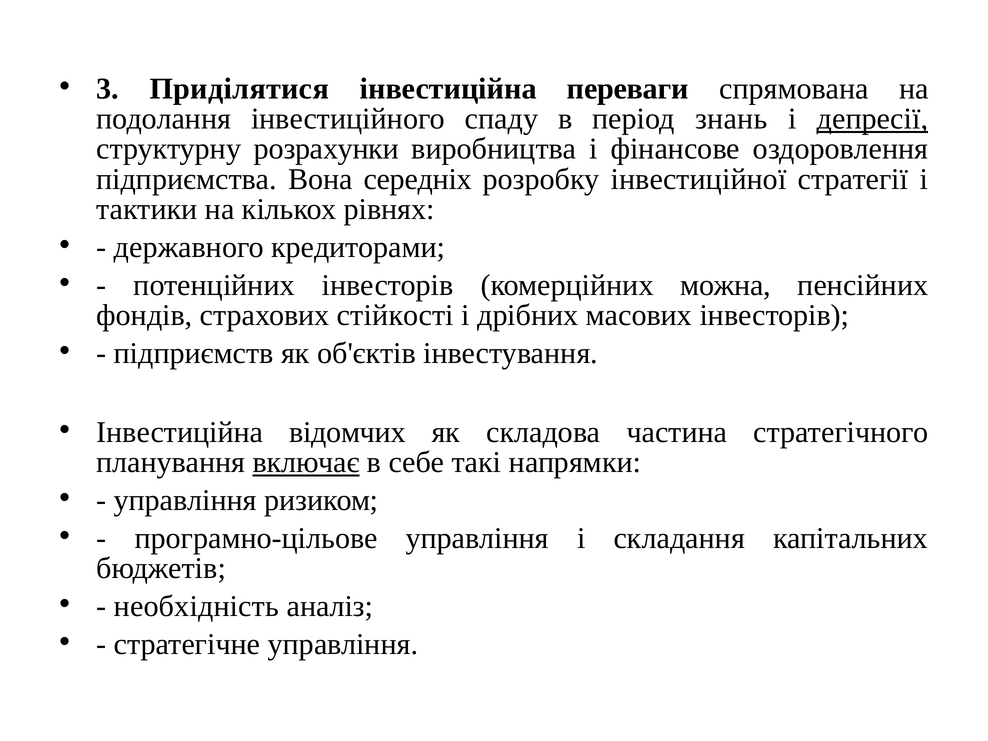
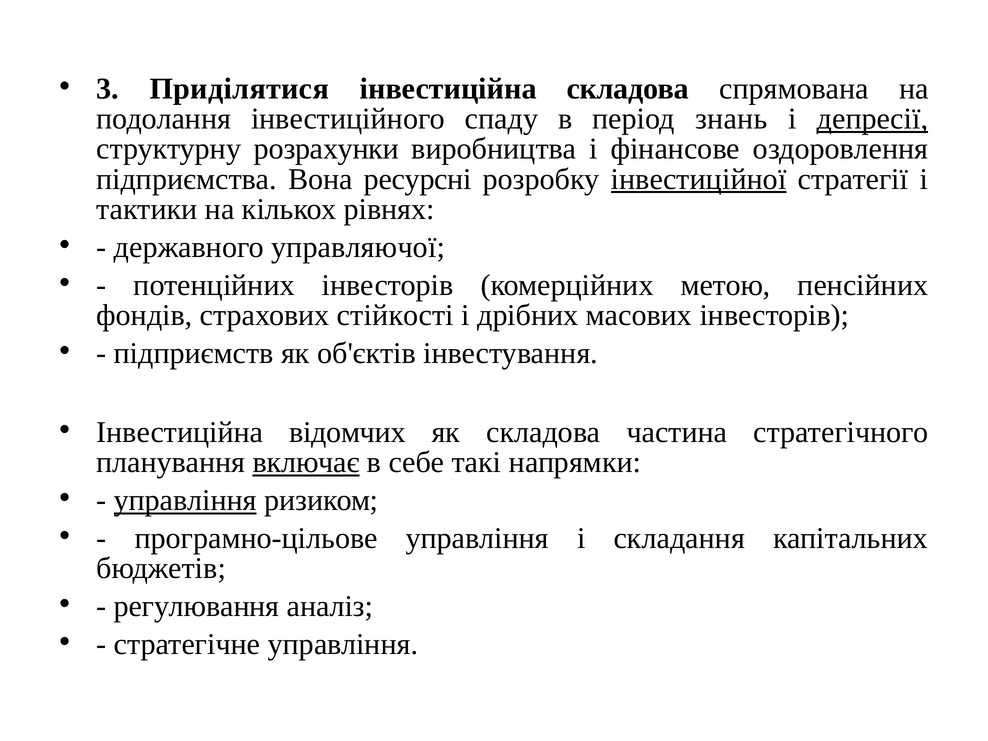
інвестиційна переваги: переваги -> складова (628, 89)
середніх: середніх -> ресурсні (418, 179)
інвестиційної underline: none -> present (699, 179)
кредиторами: кредиторами -> управляючої (358, 247)
можна: можна -> метою (726, 285)
управління underline: none -> present (185, 500)
необхідність: необхідність -> регулювання (197, 606)
